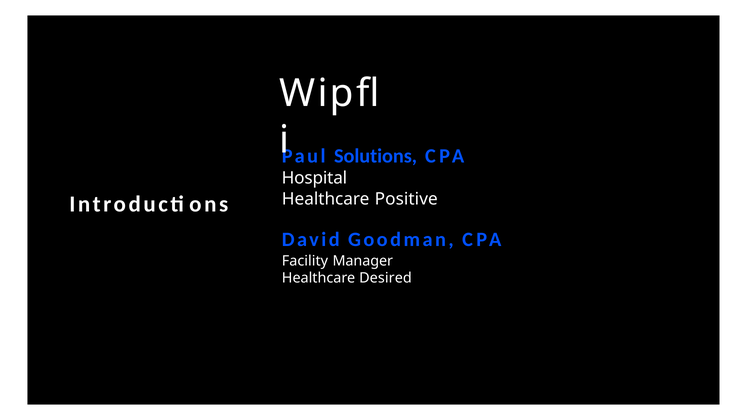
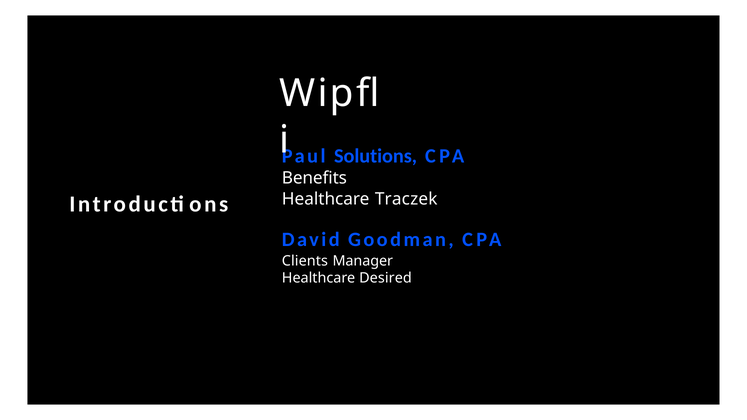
Hospital: Hospital -> Benefits (314, 178)
Positive: Positive -> Traczek (406, 199)
Facility: Facility -> Clients (305, 261)
